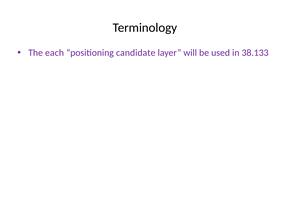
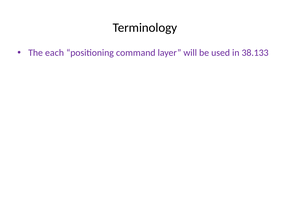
candidate: candidate -> command (136, 53)
